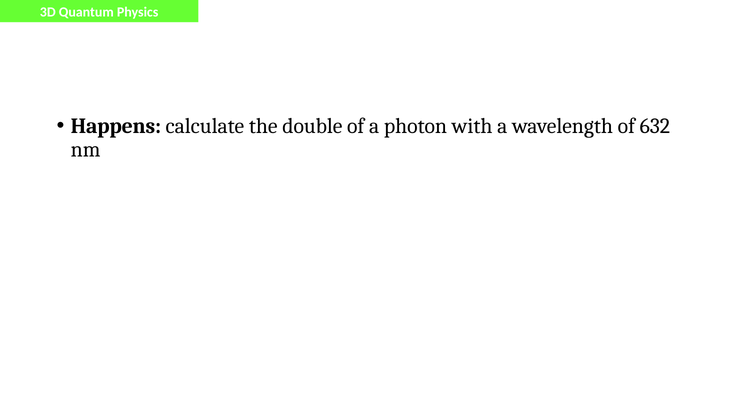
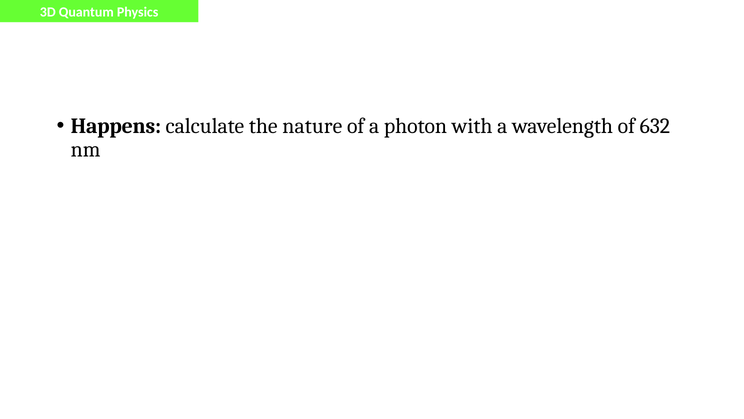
double: double -> nature (312, 126)
